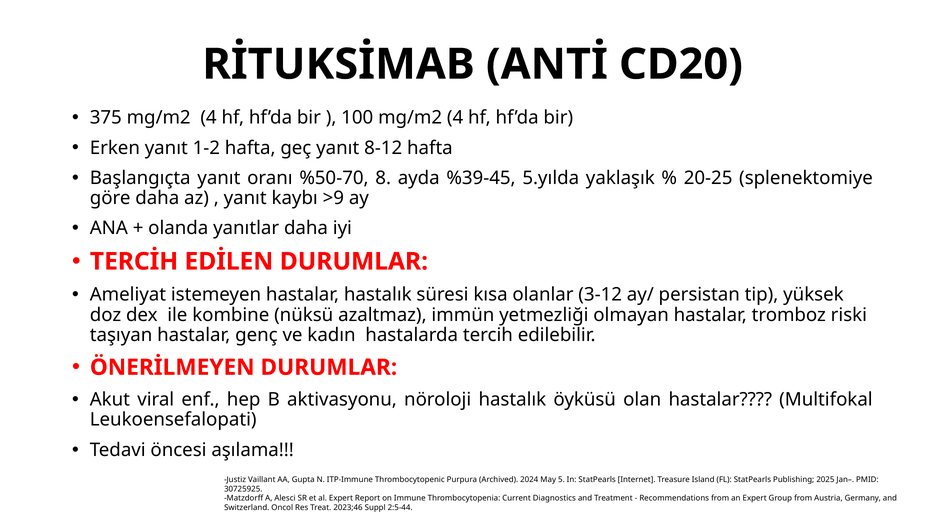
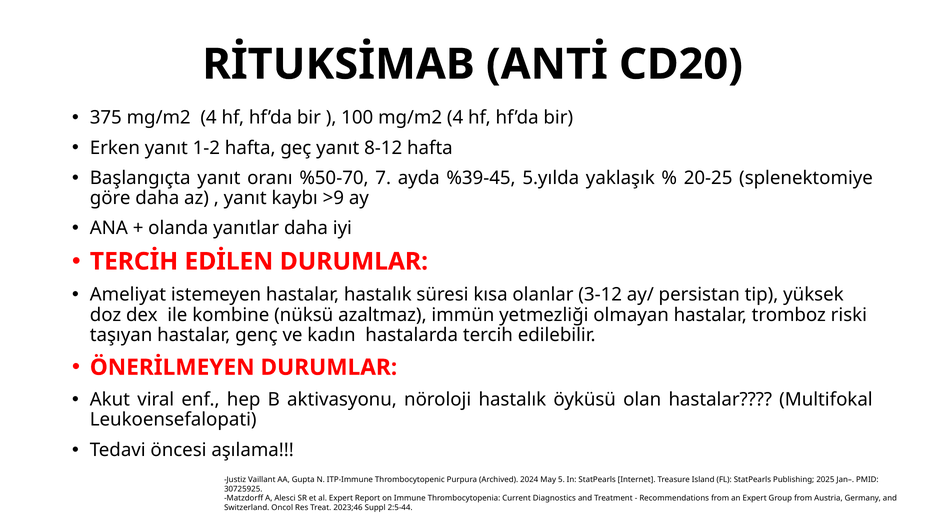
8: 8 -> 7 (383, 178)
